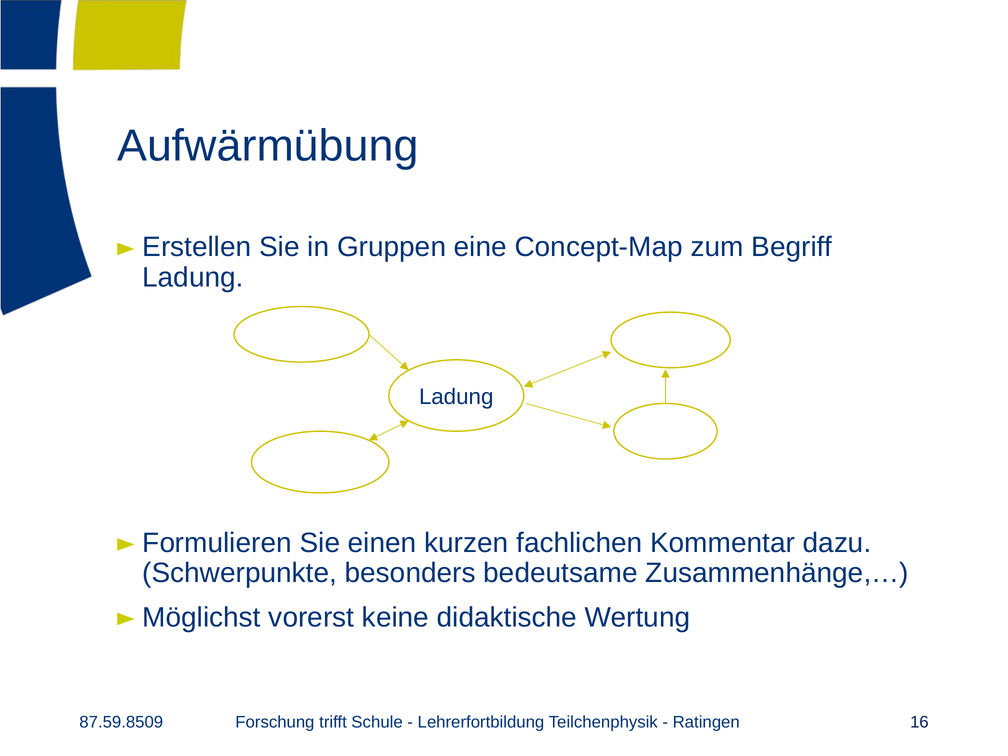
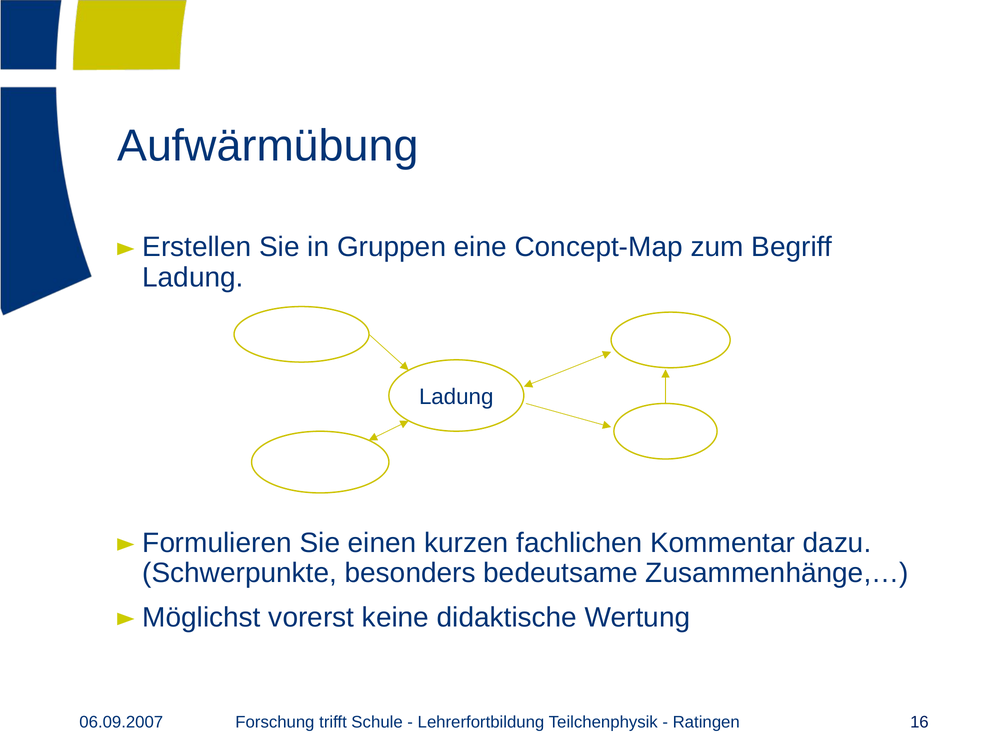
87.59.8509: 87.59.8509 -> 06.09.2007 (121, 722)
